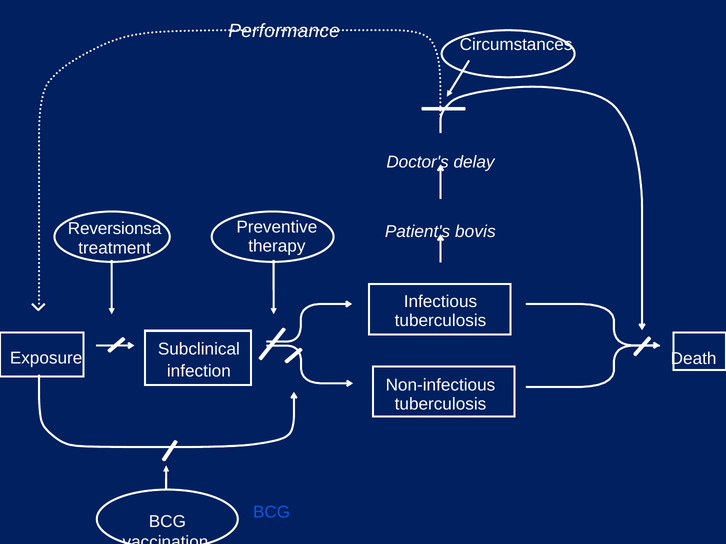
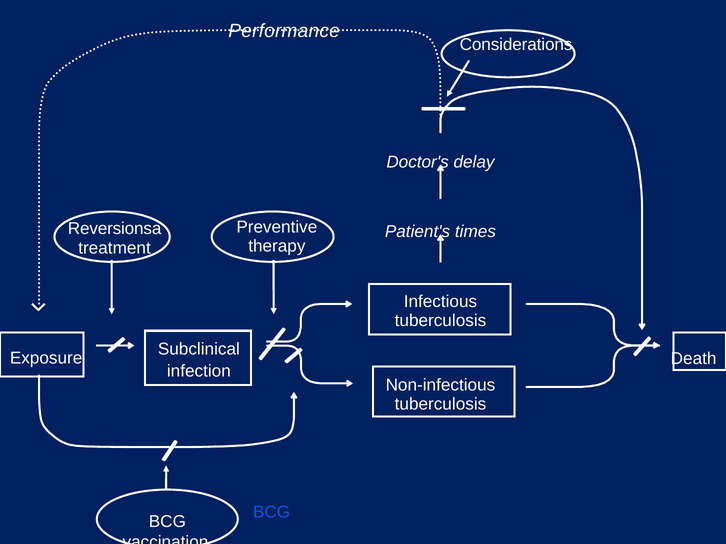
Circumstances: Circumstances -> Considerations (516, 45)
bovis: bovis -> times (475, 232)
